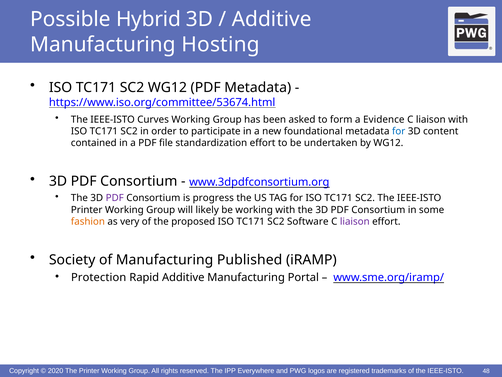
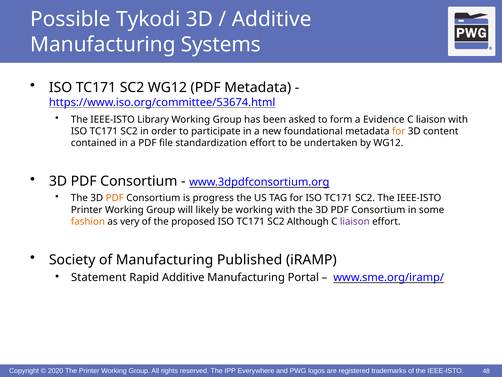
Hybrid: Hybrid -> Tykodi (148, 19)
Hosting: Hosting -> Systems (221, 44)
Curves: Curves -> Library (153, 119)
for colour: blue -> orange (399, 131)
PDF colour: purple -> orange (115, 198)
Software: Software -> Although (308, 221)
Protection: Protection -> Statement (99, 277)
